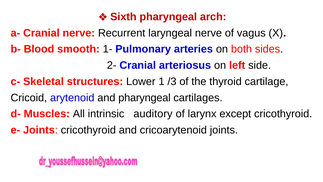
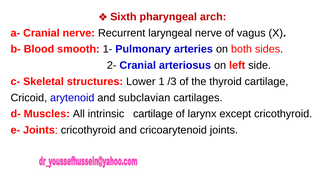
and pharyngeal: pharyngeal -> subclavian (144, 98)
intrinsic auditory: auditory -> cartilage (153, 114)
